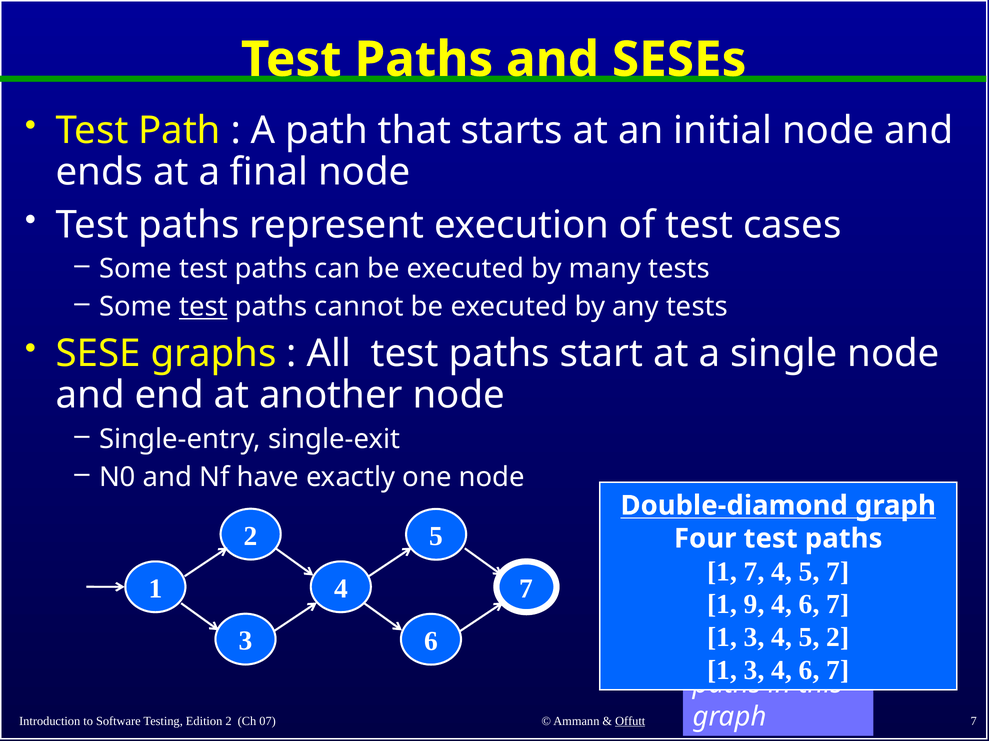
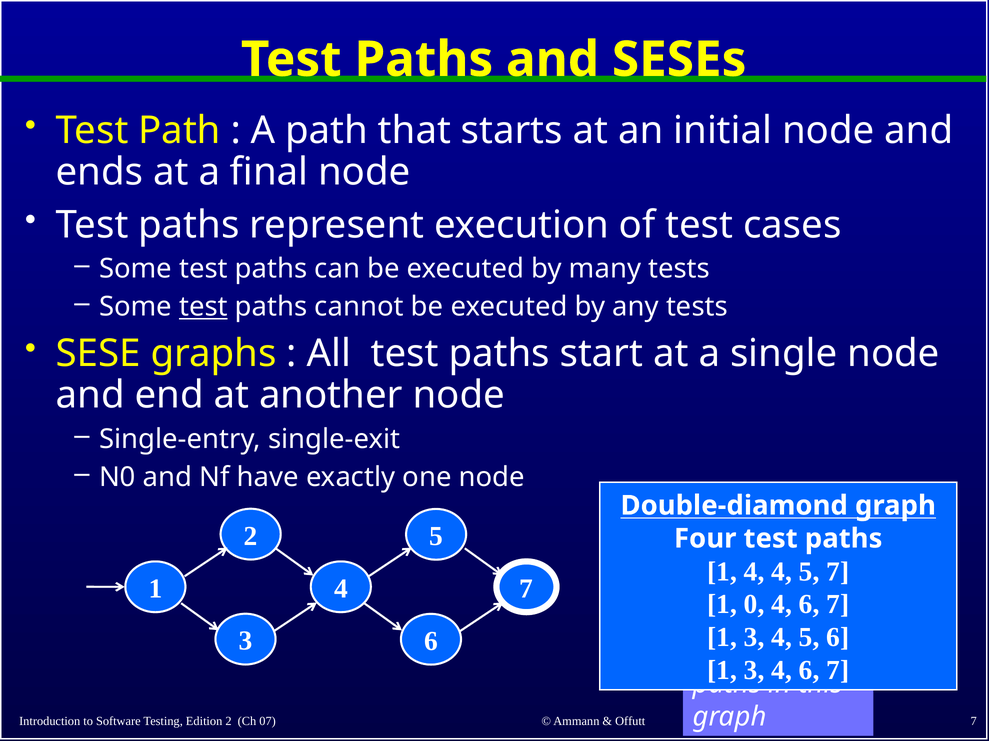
1 7: 7 -> 4 (754, 572)
9: 9 -> 0 (754, 605)
2: 2 -> 6 (838, 638)
Offutt underline: present -> none (630, 722)
